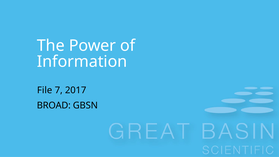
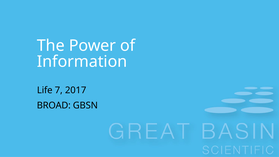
File: File -> Life (45, 90)
